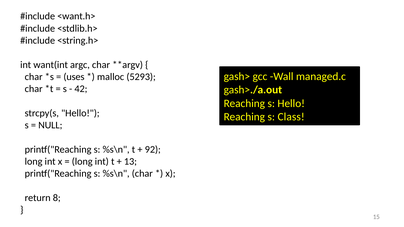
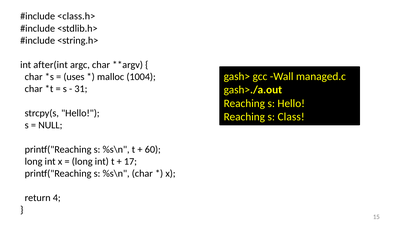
<want.h>: <want.h> -> <class.h> (76, 16)
want(int: want(int -> after(int (51, 65)
5293: 5293 -> 1004 (141, 77)
42: 42 -> 31 (81, 89)
92: 92 -> 60 (153, 150)
13: 13 -> 17 (130, 162)
8: 8 -> 4 (57, 198)
